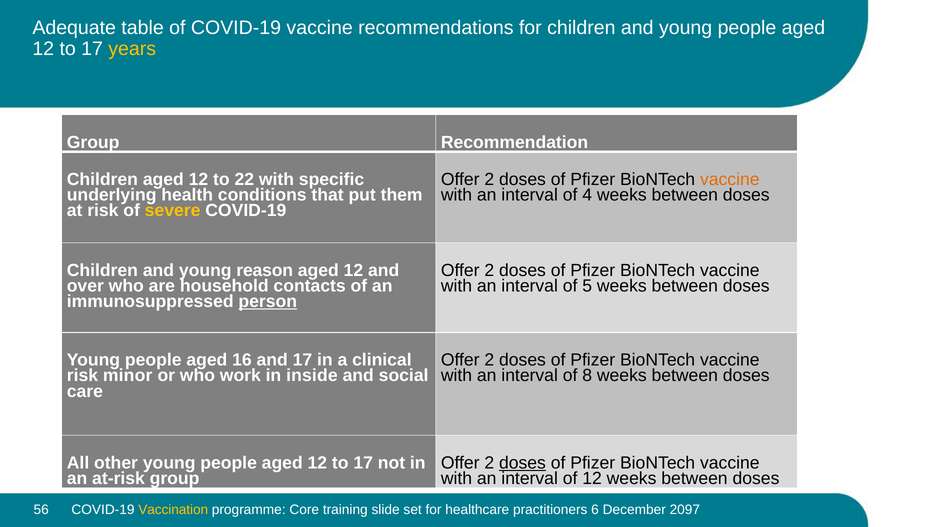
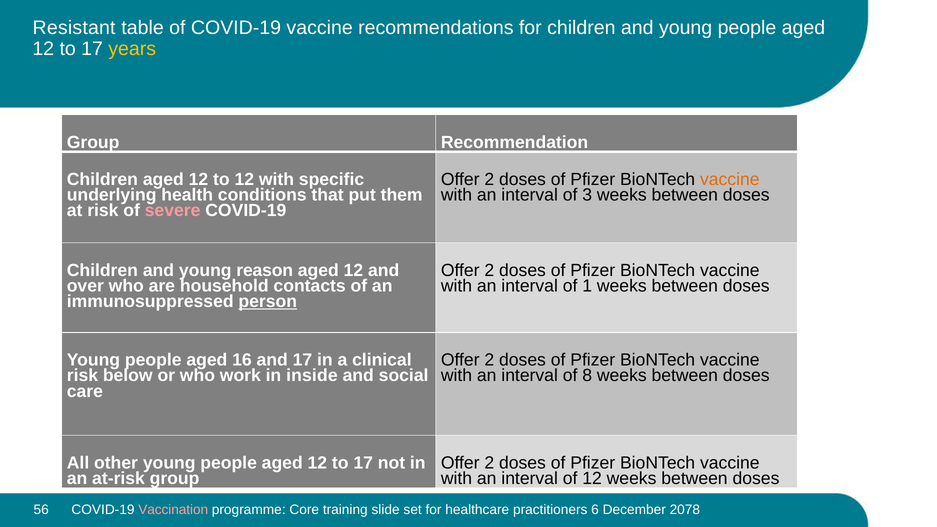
Adequate: Adequate -> Resistant (74, 28)
to 22: 22 -> 12 (244, 179)
4: 4 -> 3 (587, 195)
severe colour: yellow -> pink (173, 211)
5: 5 -> 1 (587, 286)
minor: minor -> below (128, 376)
doses underline: present -> none (522, 463)
Vaccination colour: yellow -> pink (173, 510)
2097: 2097 -> 2078 (685, 510)
